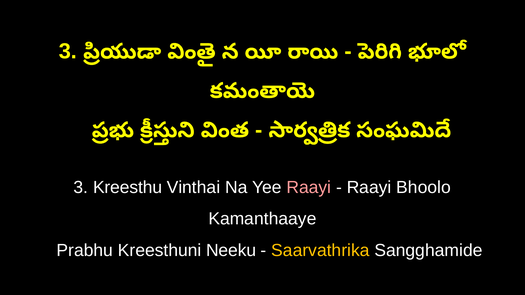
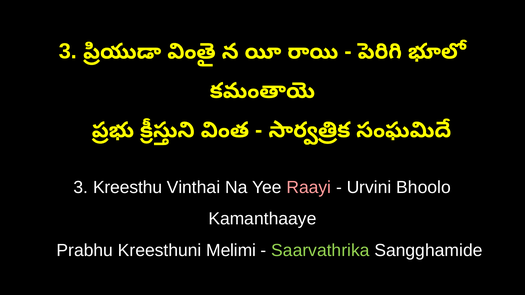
Raayi: Raayi -> Urvini (369, 188)
Neeku: Neeku -> Melimi (231, 251)
Saarvathrika colour: yellow -> light green (320, 251)
